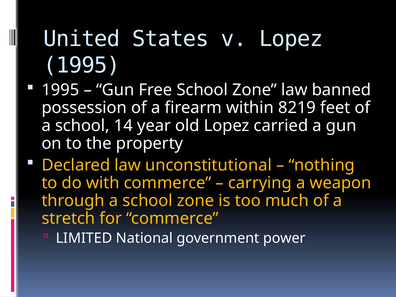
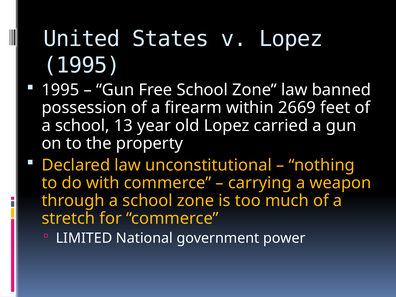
8219: 8219 -> 2669 (297, 108)
14: 14 -> 13 (123, 126)
